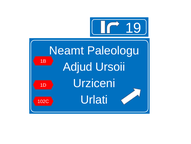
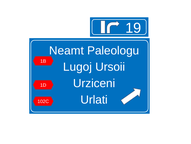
Adjud: Adjud -> Lugoj (78, 67)
